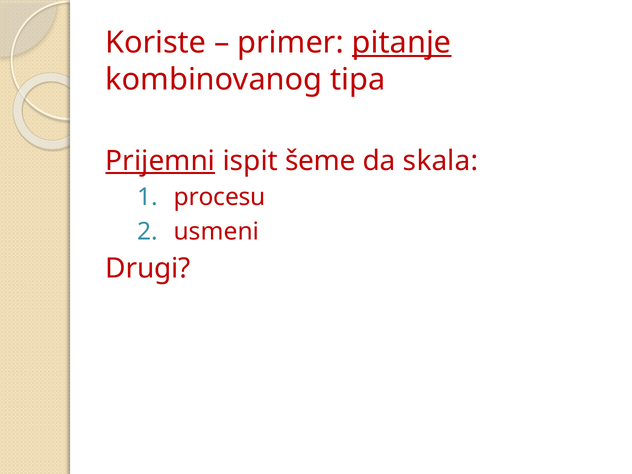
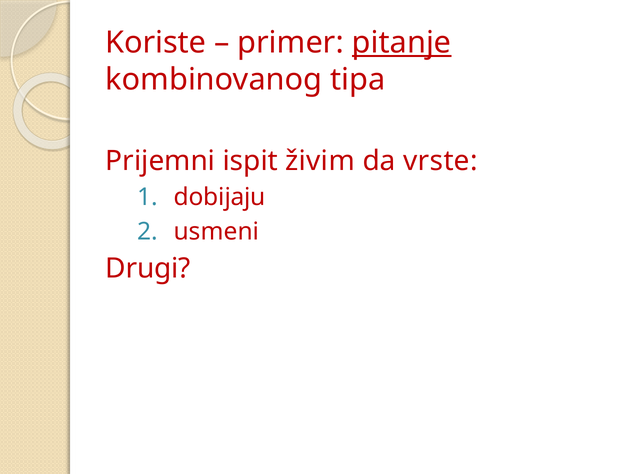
Prijemni underline: present -> none (160, 161)
šeme: šeme -> živim (320, 161)
skala: skala -> vrste (441, 161)
procesu: procesu -> dobijaju (220, 197)
